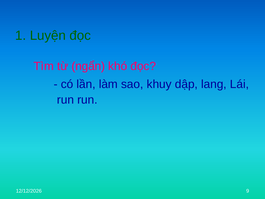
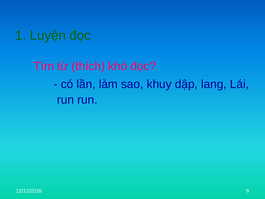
ngẩn: ngẩn -> thích (88, 66)
